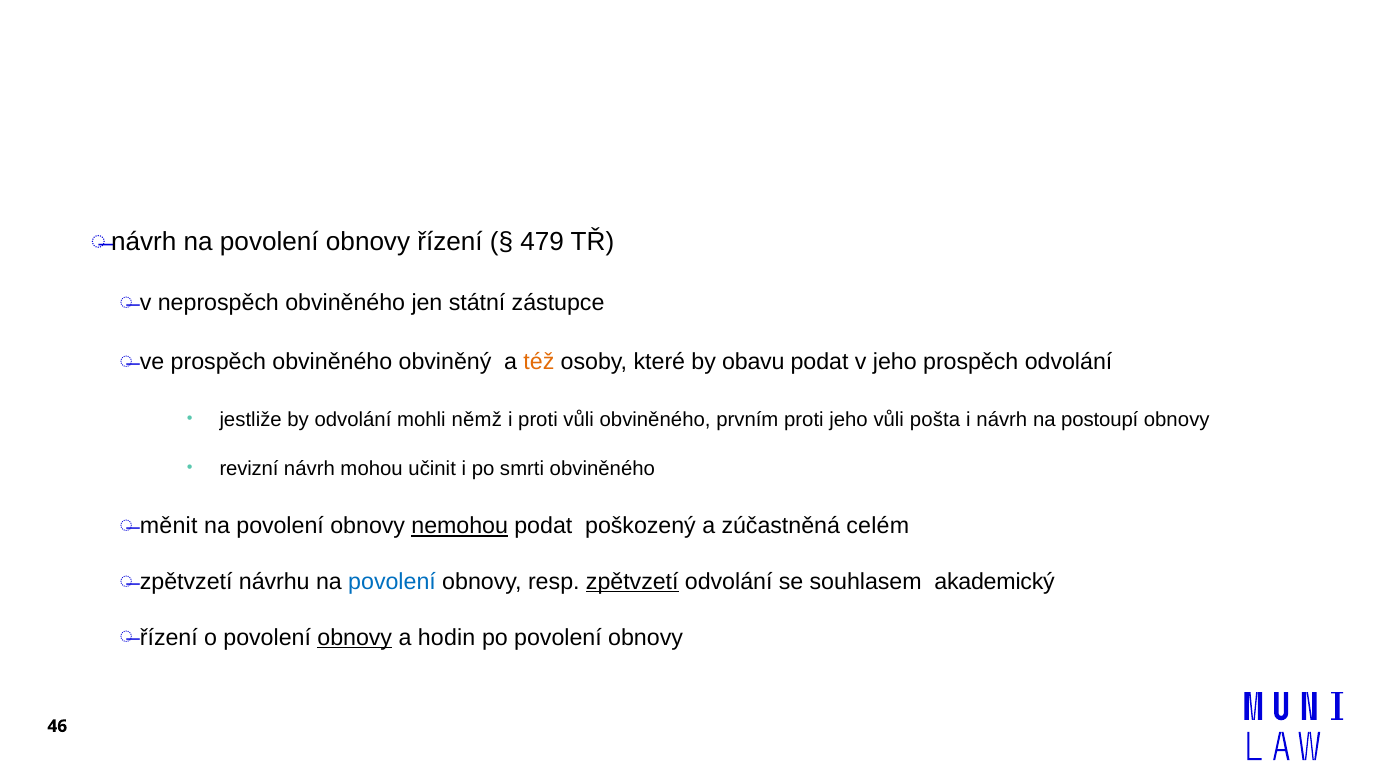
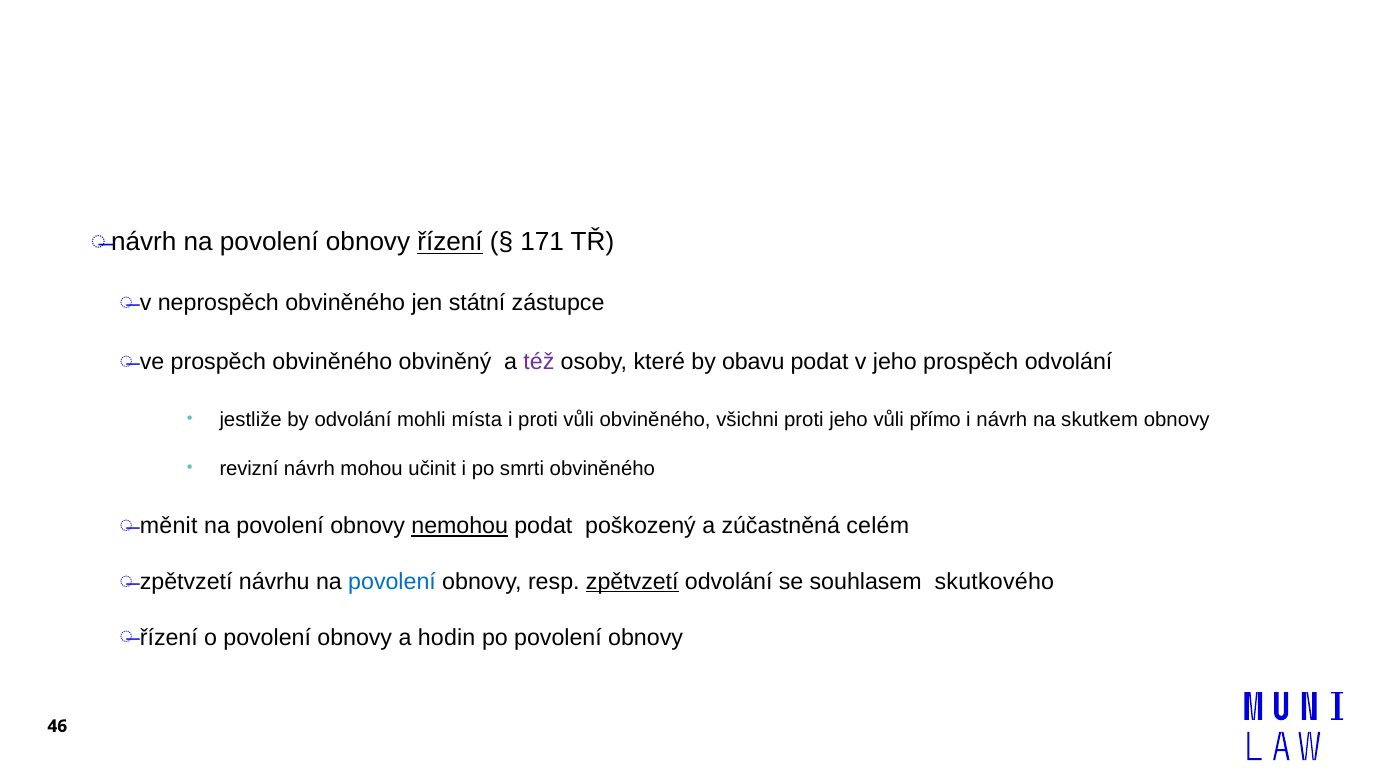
řízení underline: none -> present (450, 242)
479: 479 -> 171 (542, 242)
též colour: orange -> purple (539, 362)
němž: němž -> místa (477, 420)
prvním: prvním -> všichni (747, 420)
pošta: pošta -> přímo (935, 420)
postoupí: postoupí -> skutkem (1100, 420)
akademický: akademický -> skutkového (994, 582)
obnovy underline: present -> none (355, 638)
